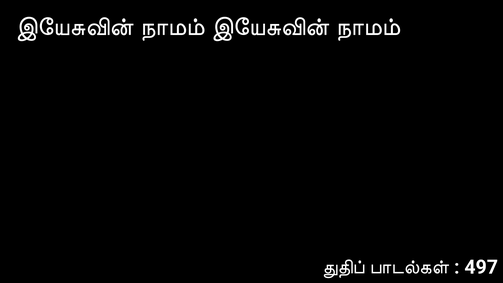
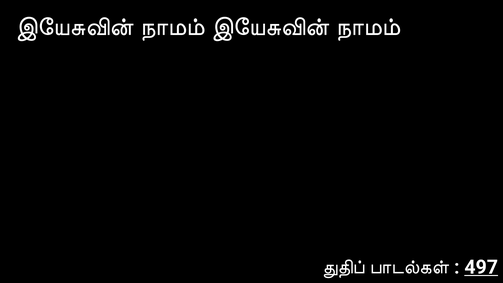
497 underline: none -> present (481, 267)
